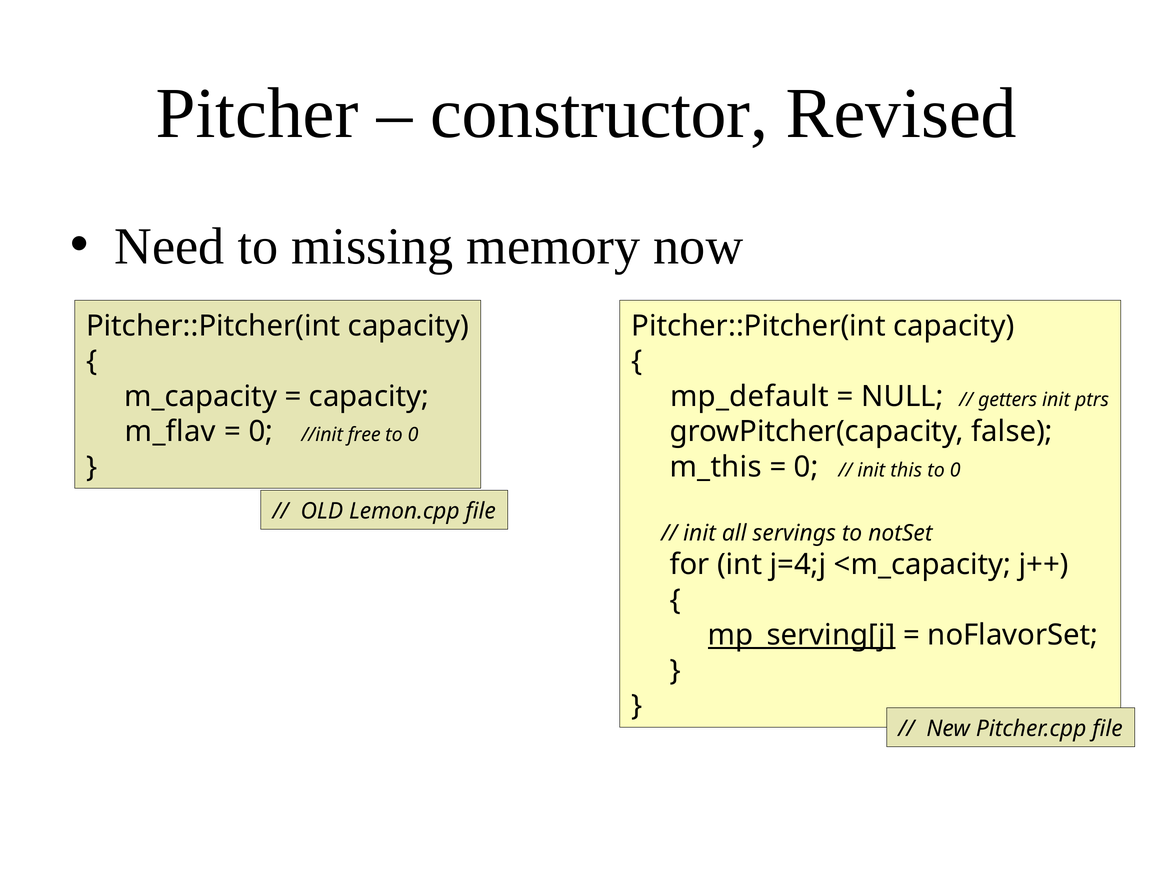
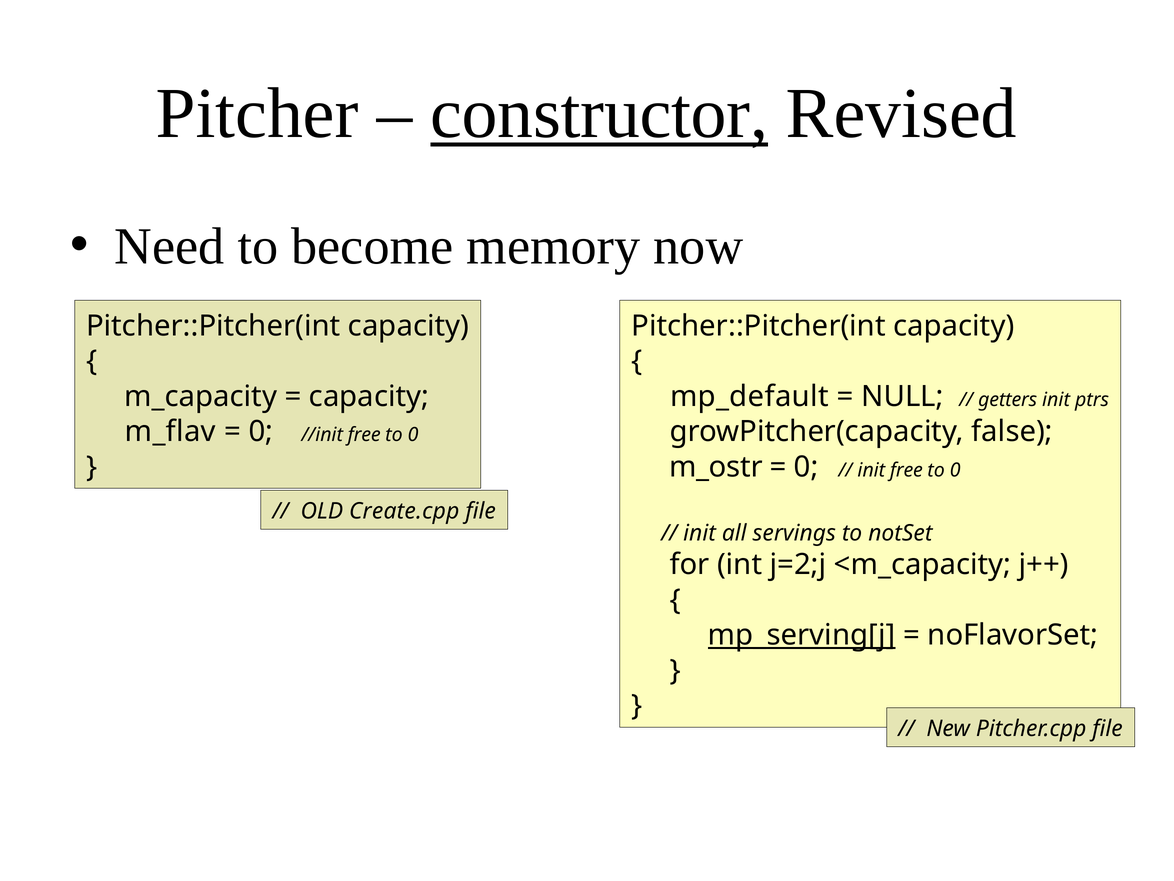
constructor underline: none -> present (599, 114)
missing: missing -> become (372, 246)
m_this: m_this -> m_ostr (716, 467)
init this: this -> free (906, 470)
Lemon.cpp: Lemon.cpp -> Create.cpp (404, 511)
j=4;j: j=4;j -> j=2;j (798, 564)
